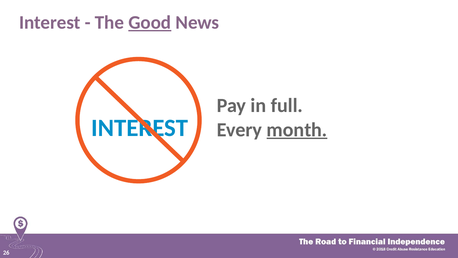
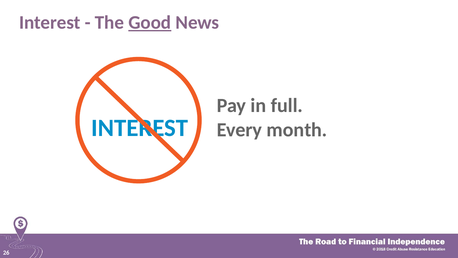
month underline: present -> none (297, 130)
